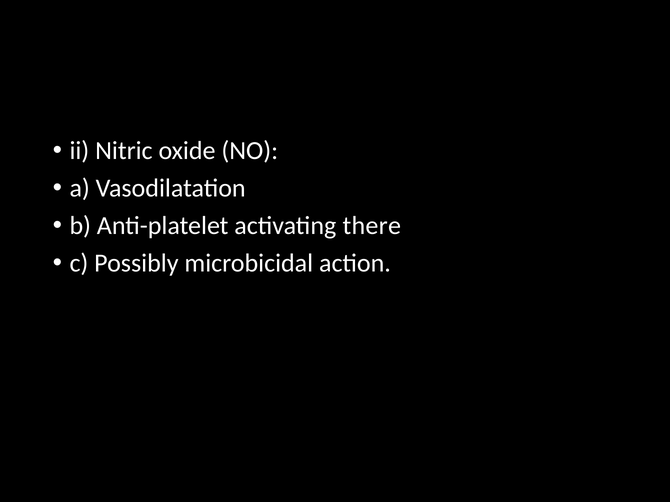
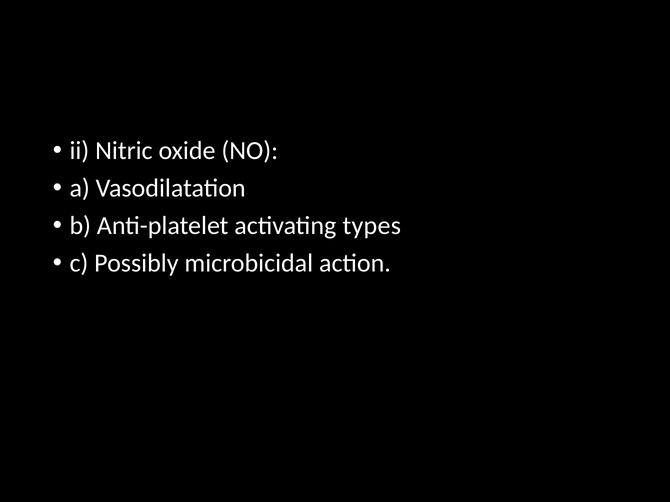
there: there -> types (372, 226)
